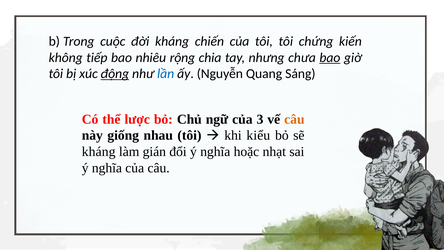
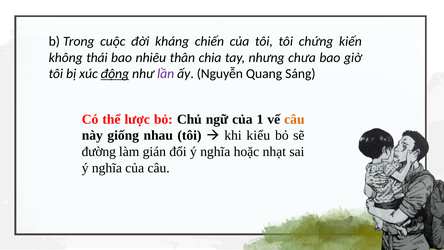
tiếp: tiếp -> thái (97, 57)
rộng: rộng -> thân (182, 57)
bao underline: present -> none (330, 57)
lần colour: blue -> purple (166, 74)
3: 3 -> 1 (260, 119)
kháng: kháng -> đường (99, 152)
